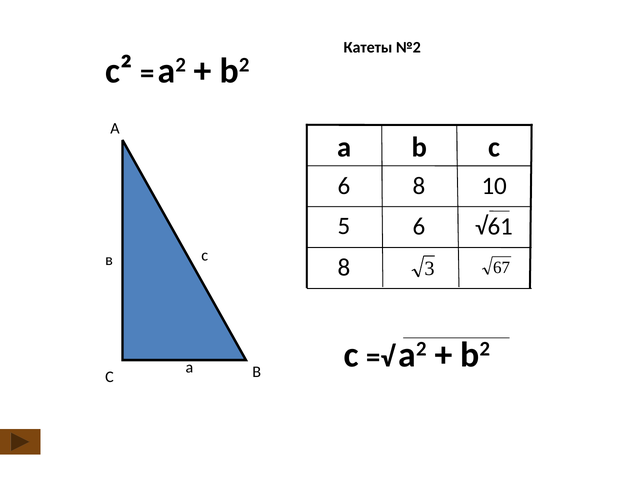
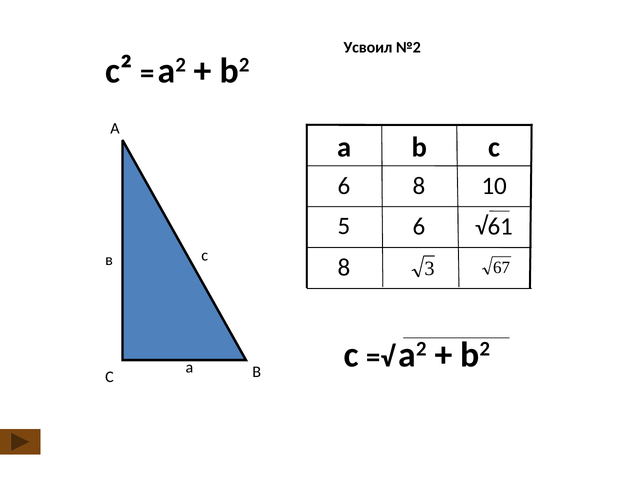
Катеты: Катеты -> Усвоил (368, 47)
